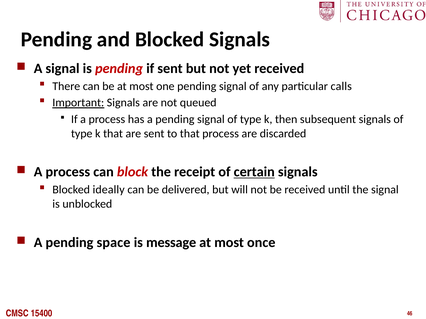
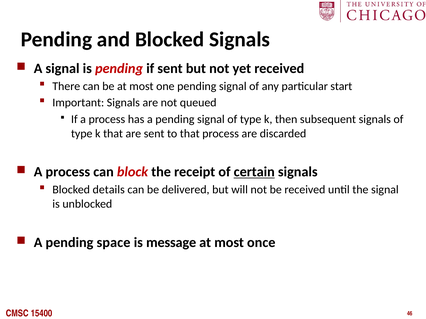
calls: calls -> start (341, 86)
Important underline: present -> none (78, 103)
ideally: ideally -> details (109, 190)
